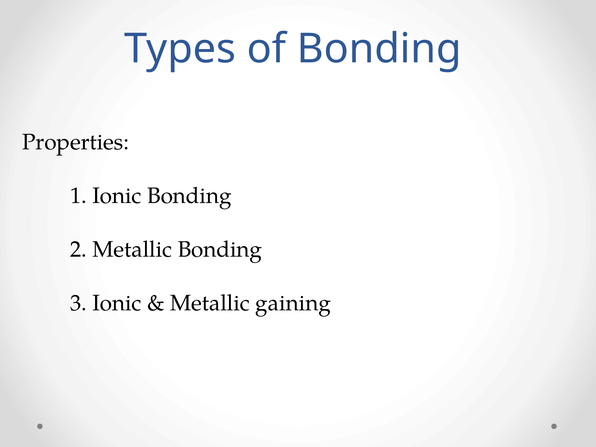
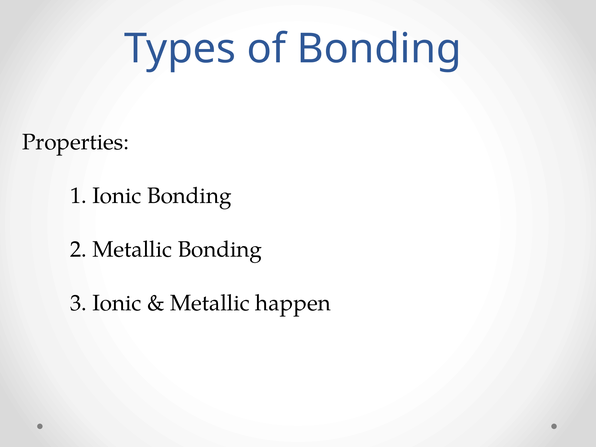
gaining: gaining -> happen (293, 303)
